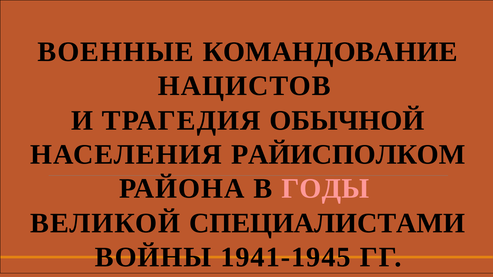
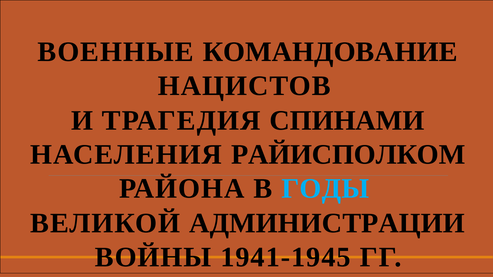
ОБЫЧНОЙ: ОБЫЧНОЙ -> СПИНАМИ (347, 121)
ГОДЫ colour: pink -> light blue (325, 189)
СПЕЦИАЛИСТАМИ: СПЕЦИАЛИСТАМИ -> АДМИНИСТРАЦИИ (327, 224)
